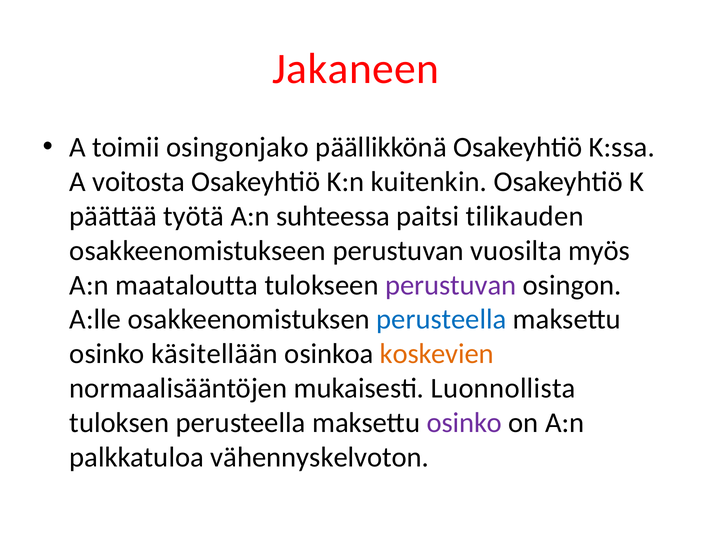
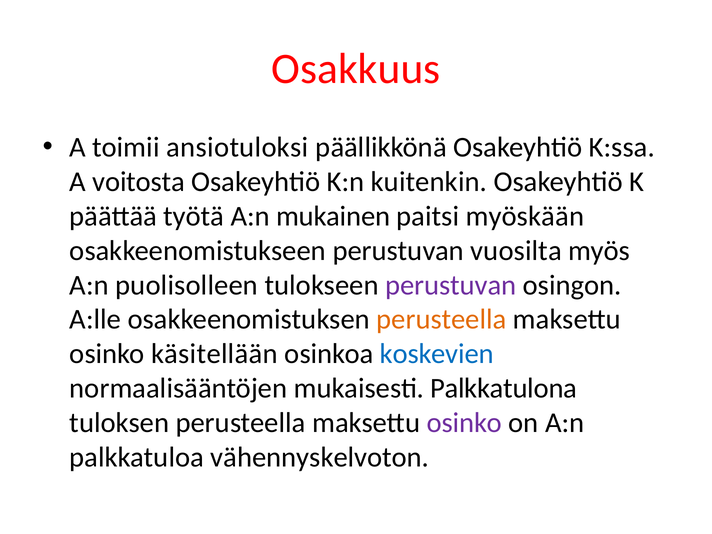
Jakaneen: Jakaneen -> Osakkuus (356, 69)
osingonjako: osingonjako -> ansiotuloksi (237, 147)
suhteessa: suhteessa -> mukainen (333, 216)
tilikauden: tilikauden -> myöskään (525, 216)
maataloutta: maataloutta -> puolisolleen (187, 285)
perusteella colour: blue -> orange (441, 319)
koskevien colour: orange -> blue (437, 354)
Luonnollista: Luonnollista -> Palkkatulona (504, 388)
